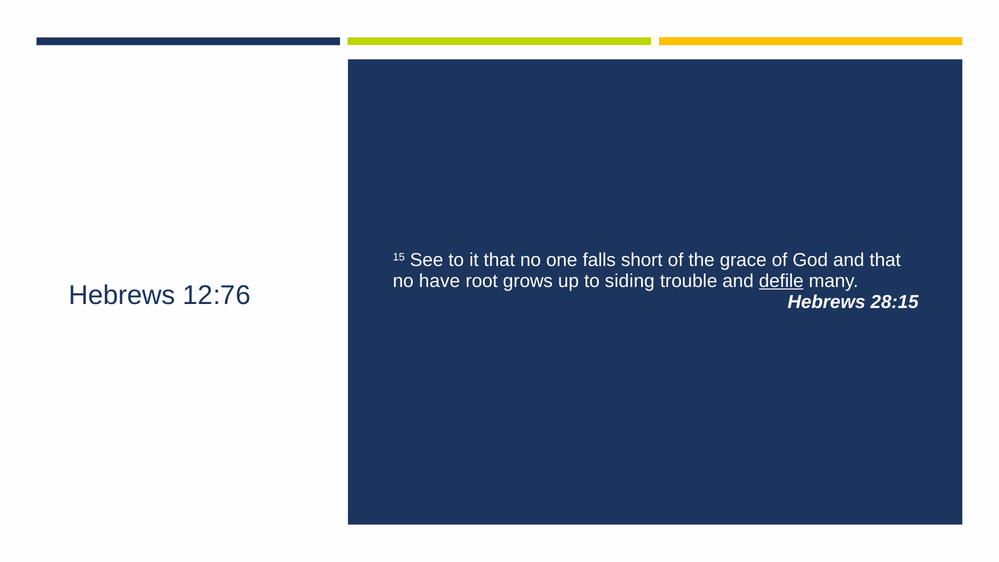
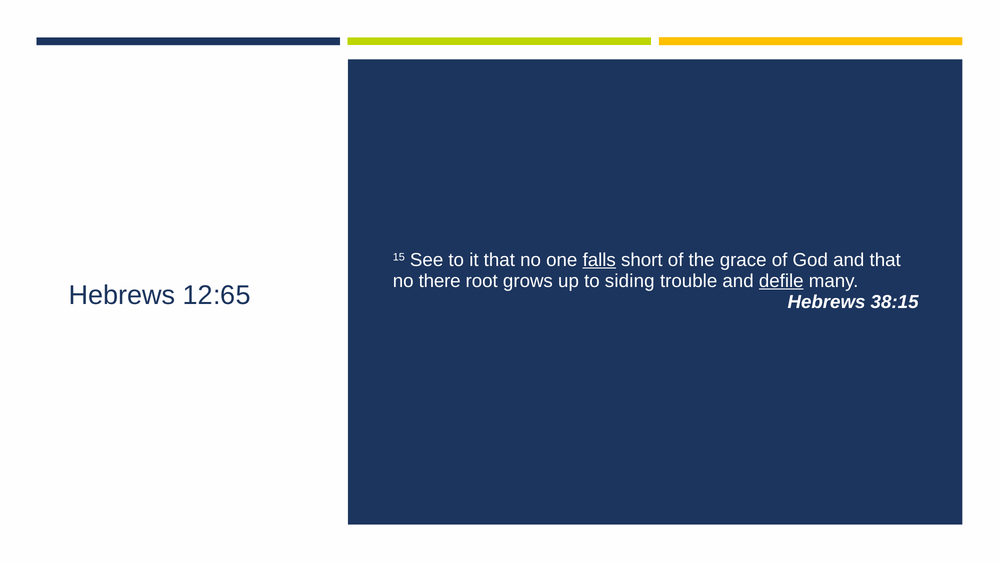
falls underline: none -> present (599, 260)
have: have -> there (440, 281)
12:76: 12:76 -> 12:65 (217, 295)
28:15: 28:15 -> 38:15 (895, 302)
